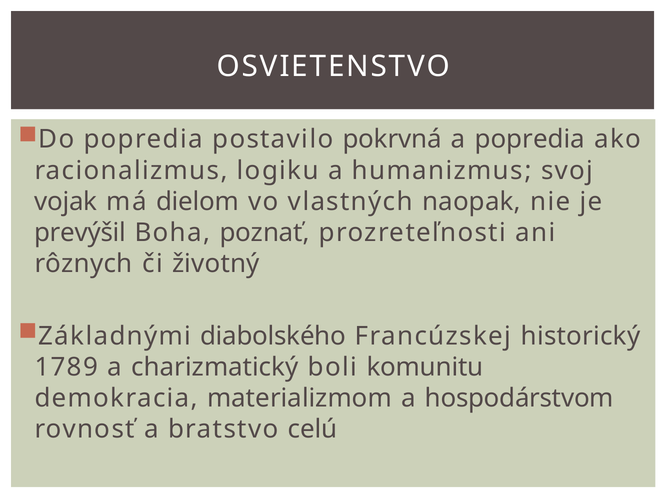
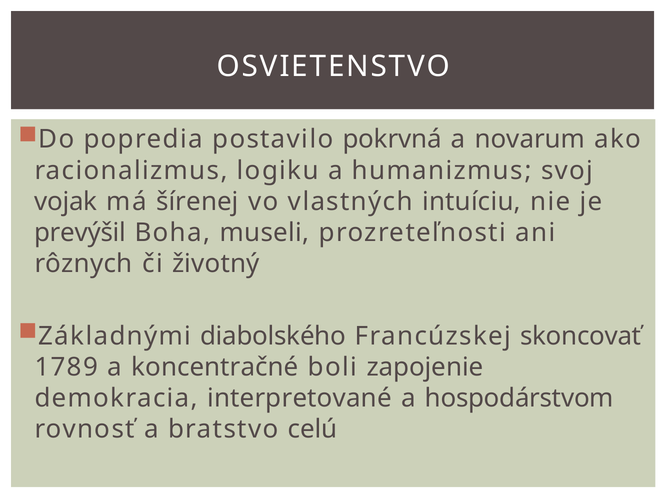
a popredia: popredia -> novarum (530, 139)
dielom: dielom -> šírenej (197, 202)
naopak: naopak -> intuíciu (471, 202)
poznať: poznať -> museli (264, 233)
historický: historický -> skoncovať (581, 336)
charizmatický: charizmatický -> koncentračné (215, 367)
komunitu: komunitu -> zapojenie (425, 367)
materializmom: materializmom -> interpretované (299, 398)
